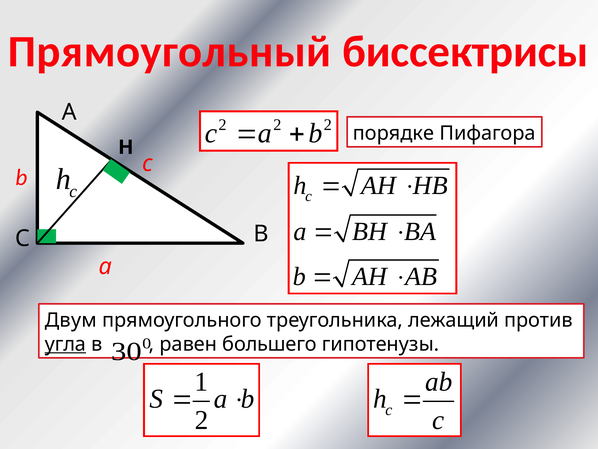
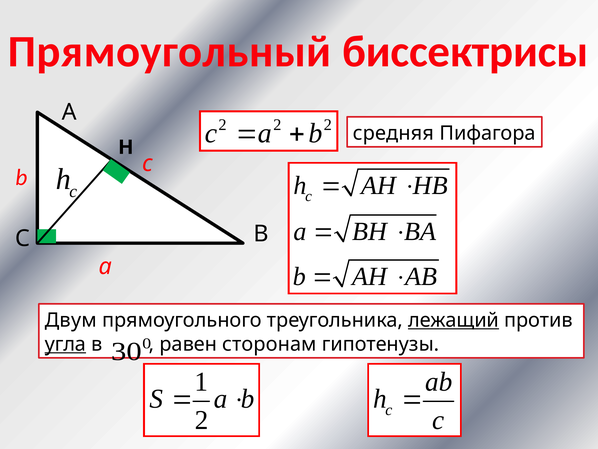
порядке: порядке -> средняя (393, 133)
лежащий underline: none -> present (454, 320)
большего: большего -> сторонам (269, 344)
